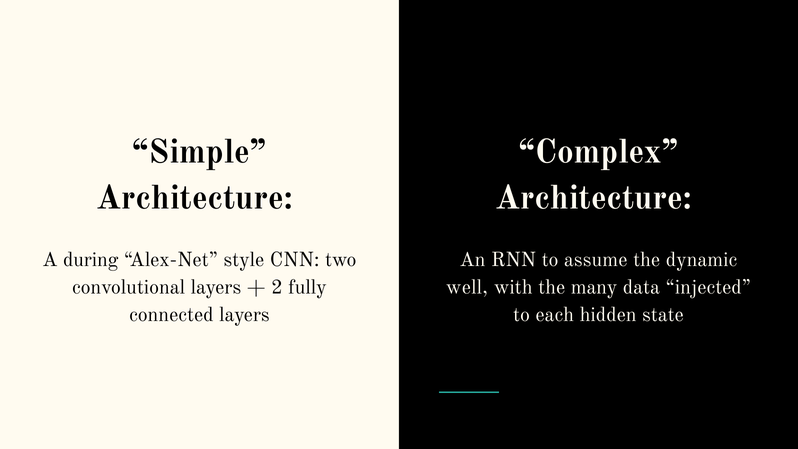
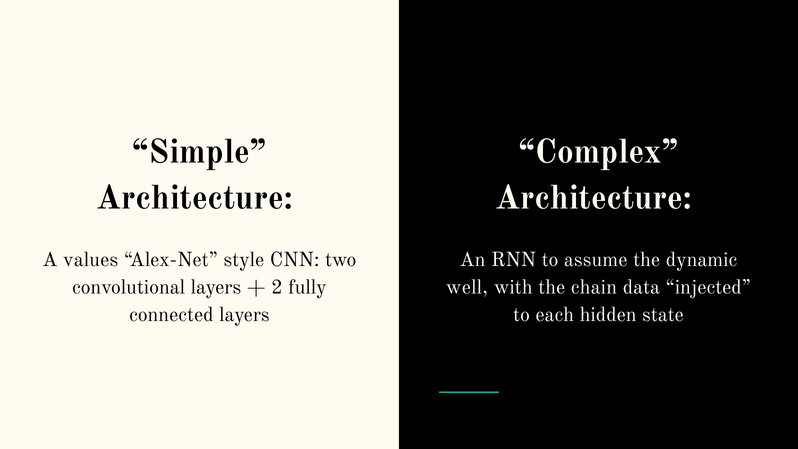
during: during -> values (91, 260)
many: many -> chain (594, 287)
